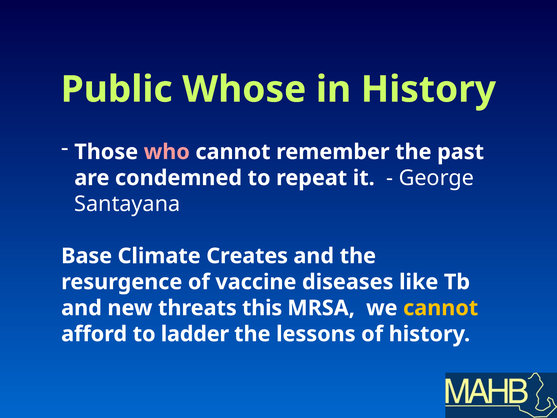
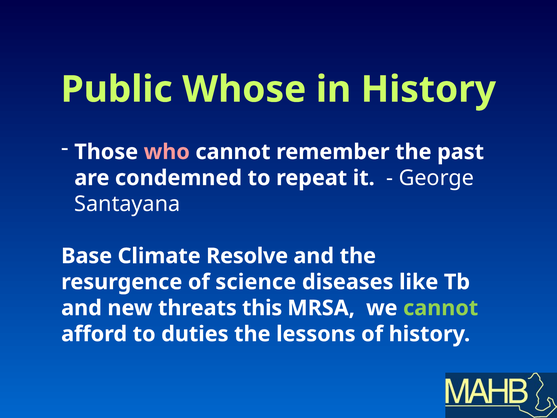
Creates: Creates -> Resolve (247, 256)
vaccine: vaccine -> science (256, 282)
cannot colour: yellow -> light green (441, 308)
ladder: ladder -> duties (195, 334)
